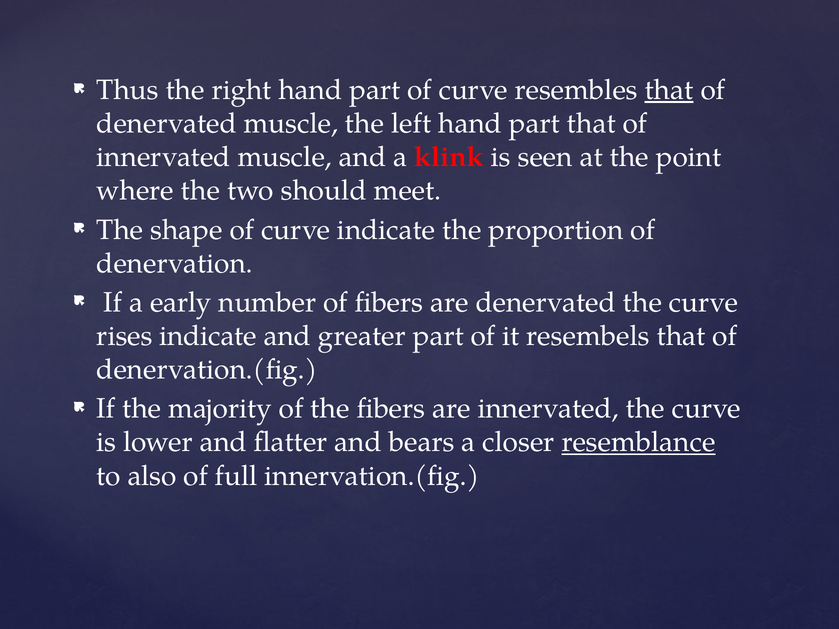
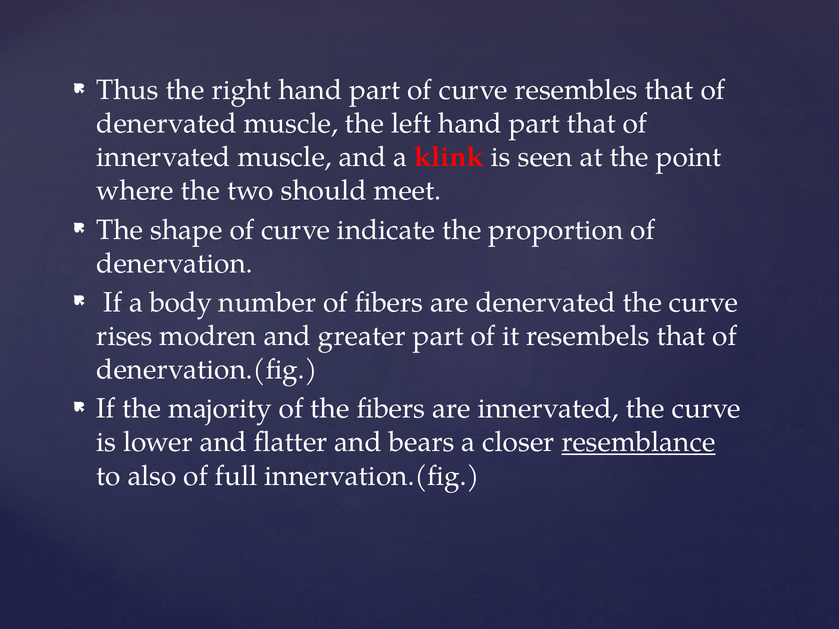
that underline: present -> none (669, 90)
early: early -> body (181, 303)
rises indicate: indicate -> modren (208, 336)
